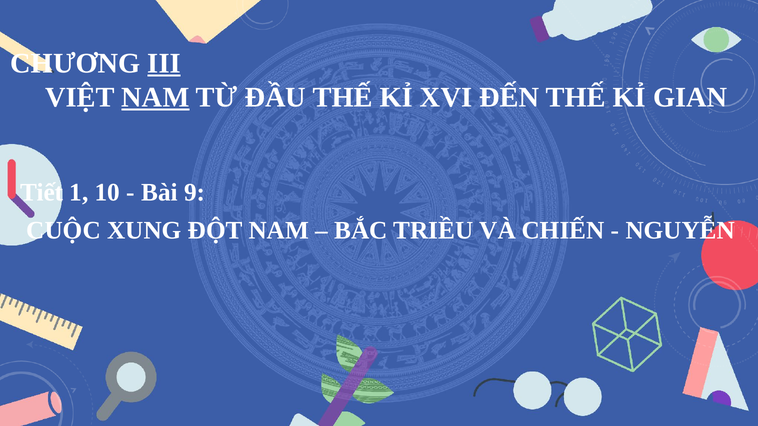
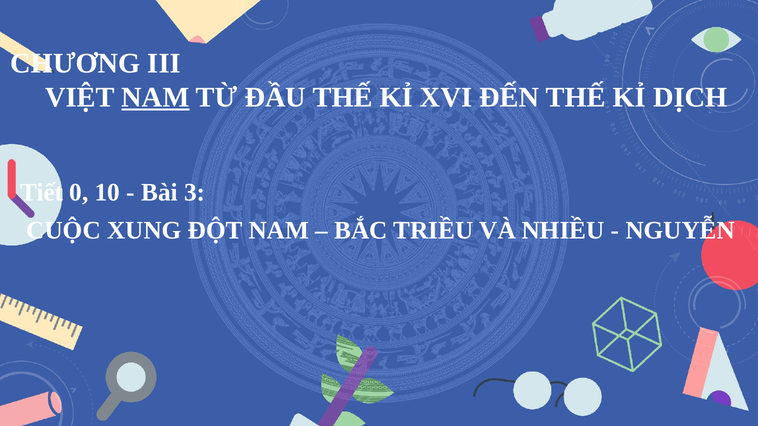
III underline: present -> none (164, 63)
GIAN: GIAN -> DỊCH (690, 97)
1: 1 -> 0 (79, 192)
9: 9 -> 3 (195, 192)
CHIẾN: CHIẾN -> NHIỀU (563, 231)
